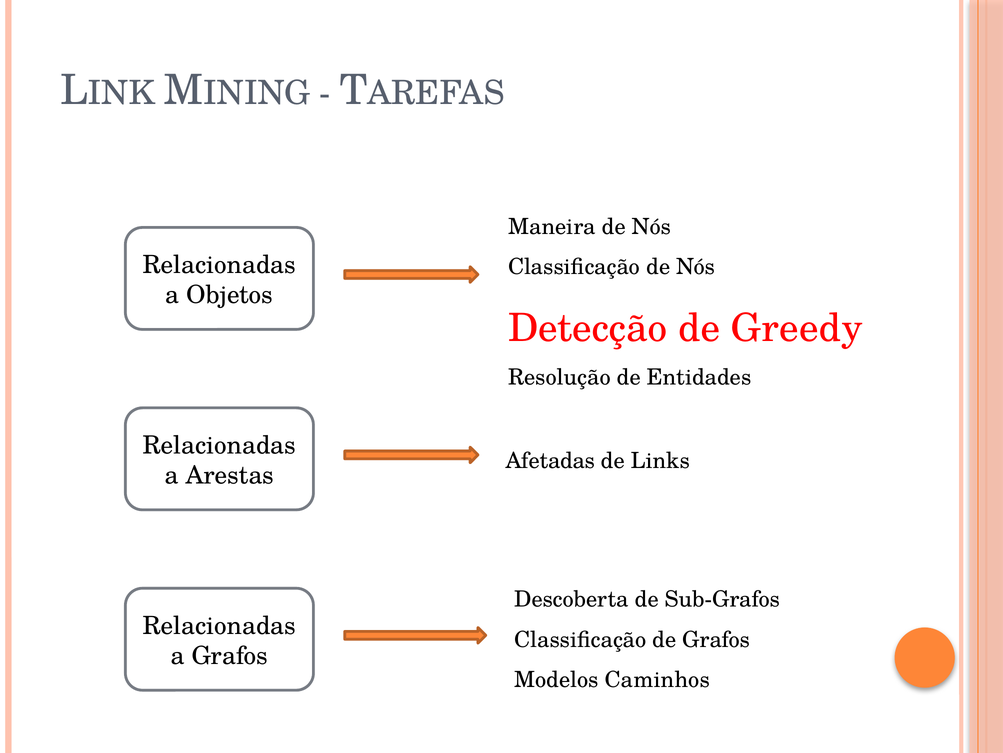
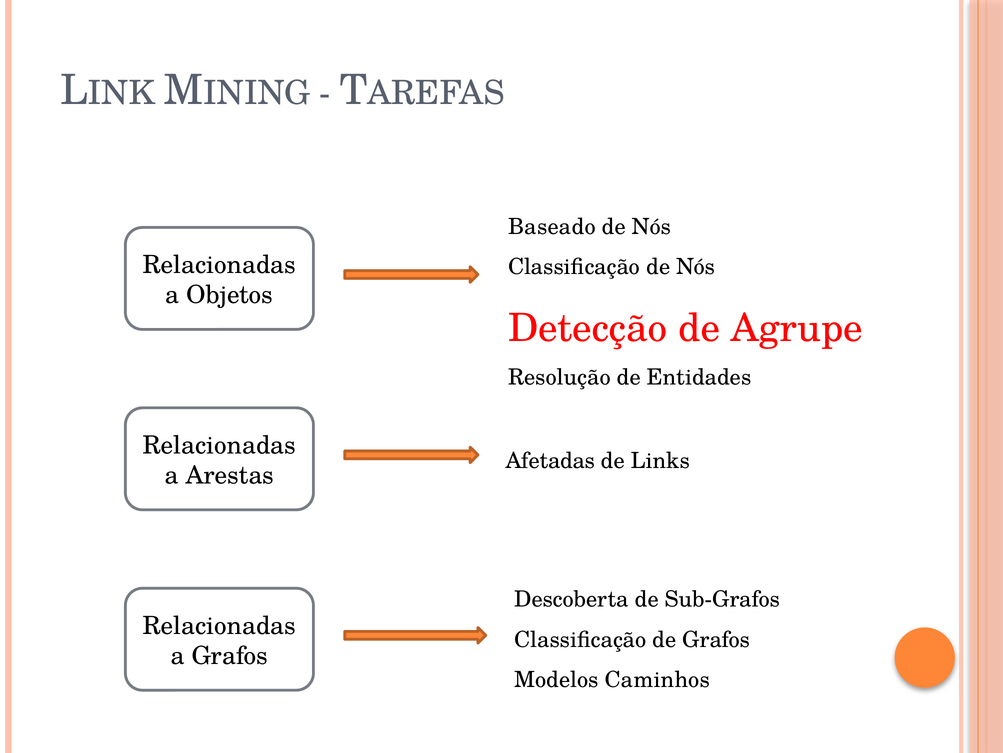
Maneira: Maneira -> Baseado (552, 226)
Greedy: Greedy -> Agrupe (797, 328)
